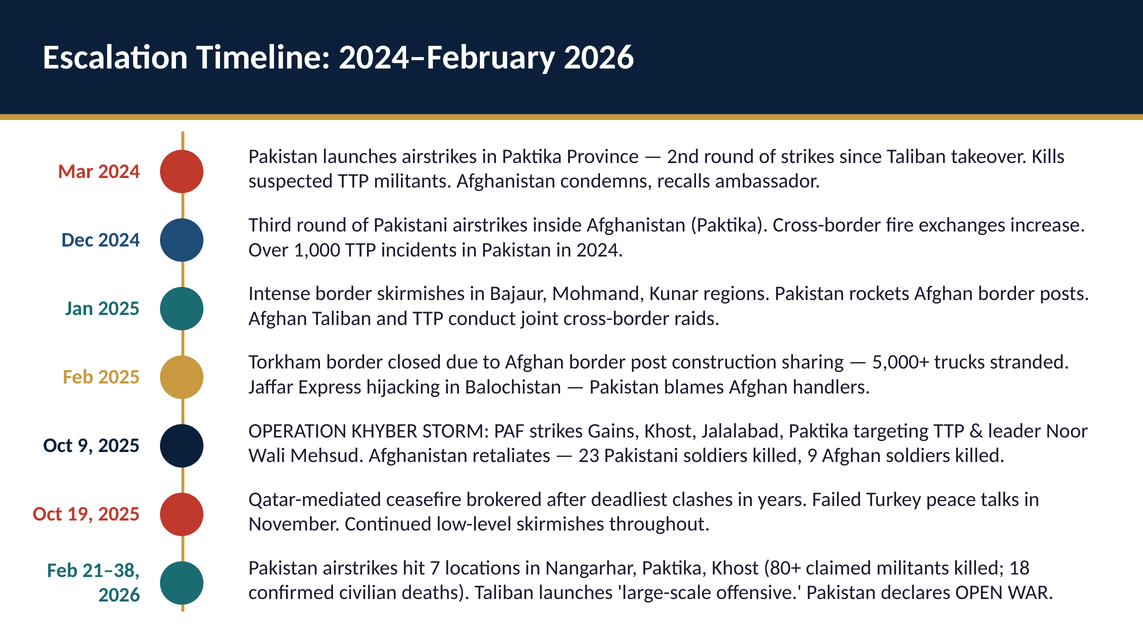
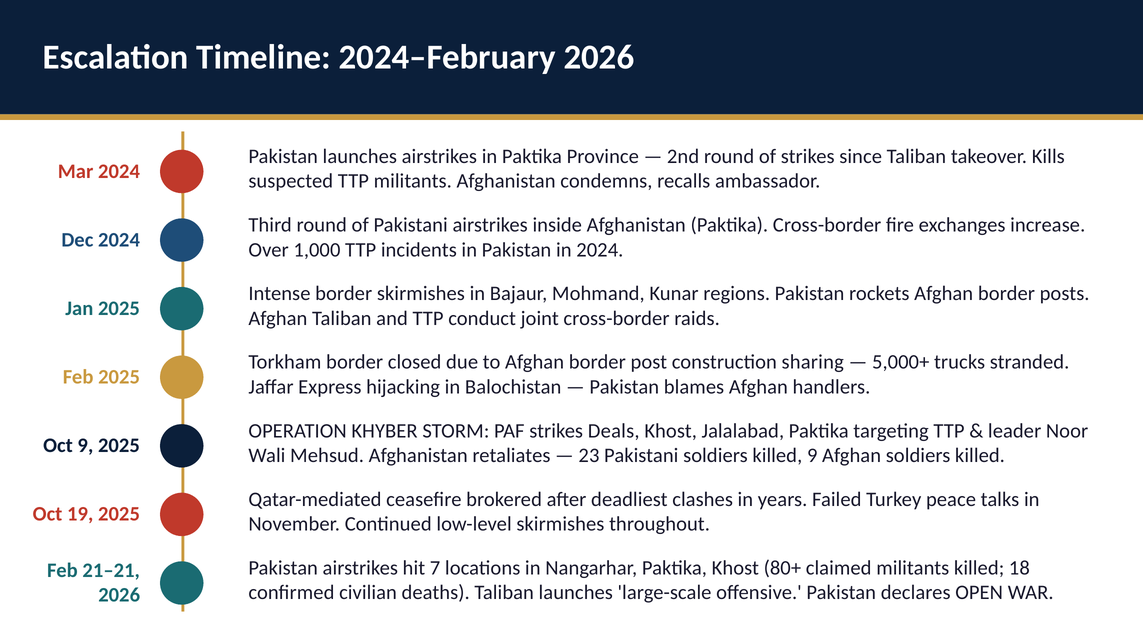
Gains: Gains -> Deals (614, 431)
21–38: 21–38 -> 21–21 (111, 570)
